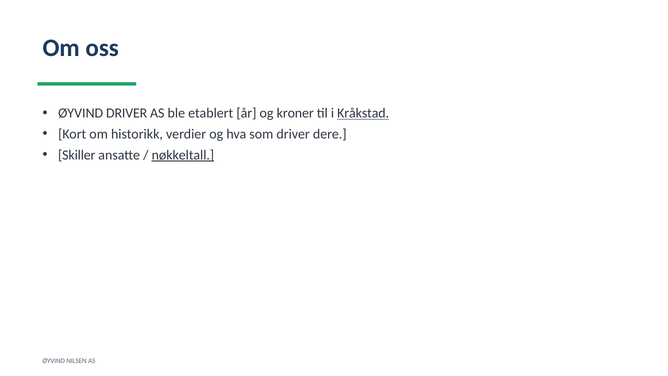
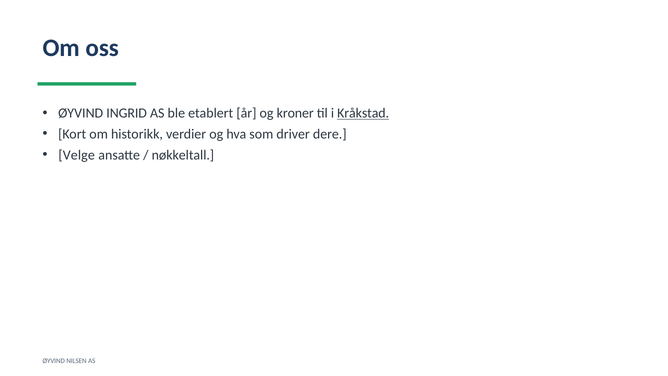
ØYVIND DRIVER: DRIVER -> INGRID (127, 113)
Skiller: Skiller -> Velge (77, 155)
nøkkeltall underline: present -> none (183, 155)
